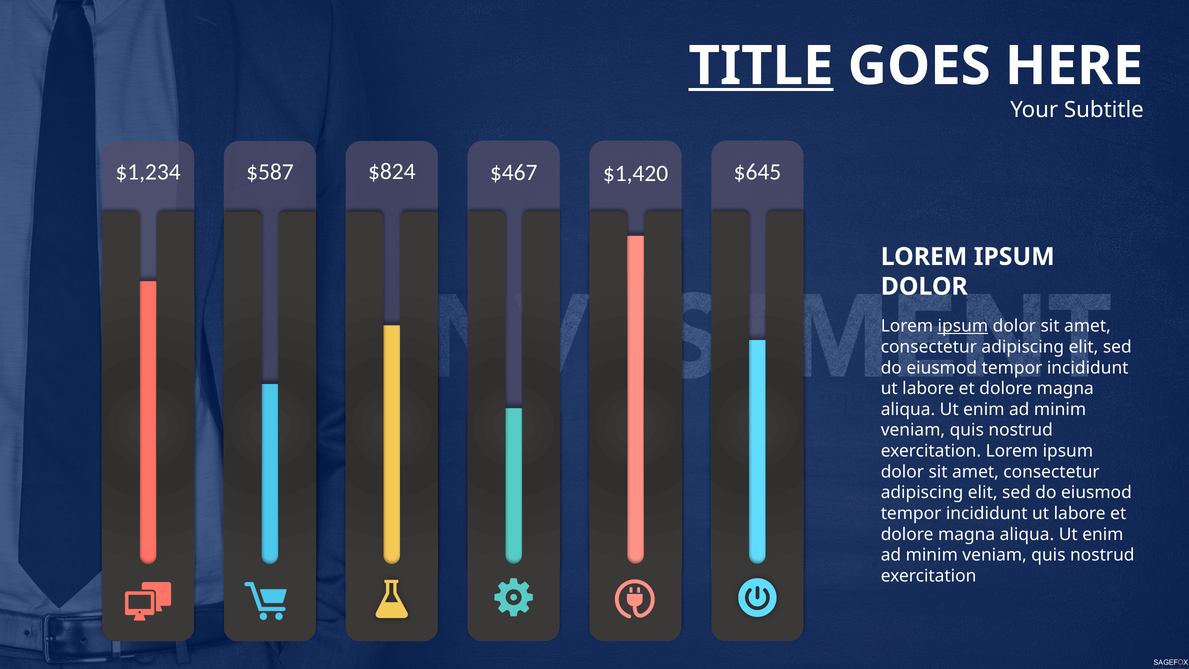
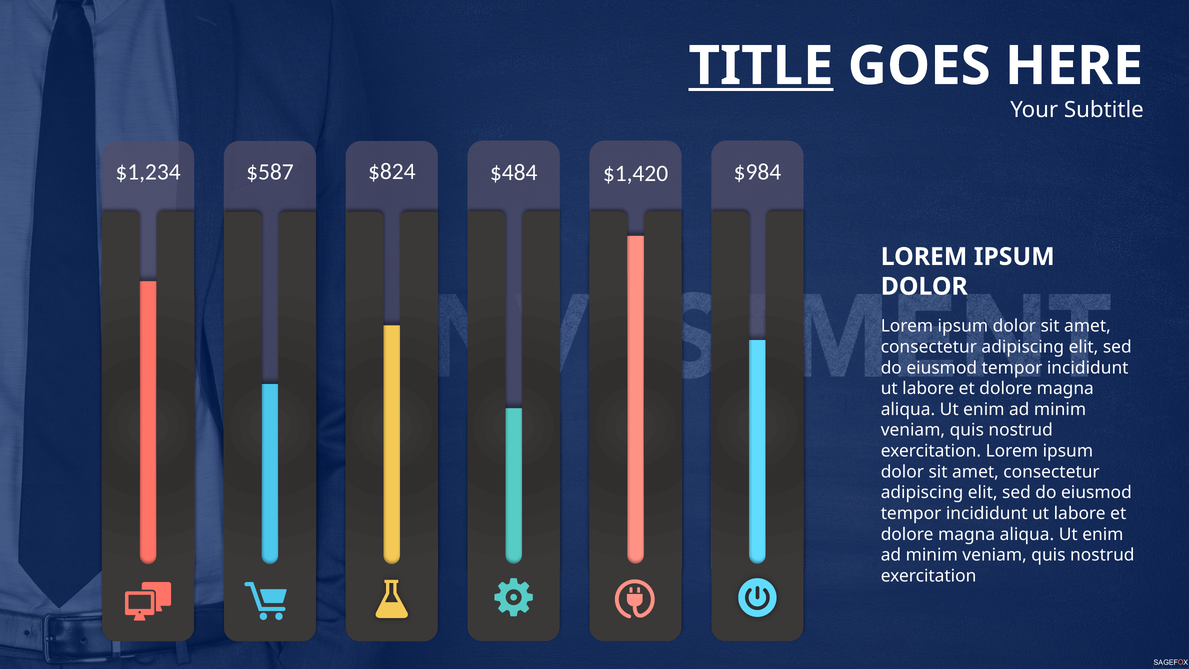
$467: $467 -> $484 (514, 172)
$645: $645 -> $984 (757, 172)
ipsum underline: present -> none (963, 326)
